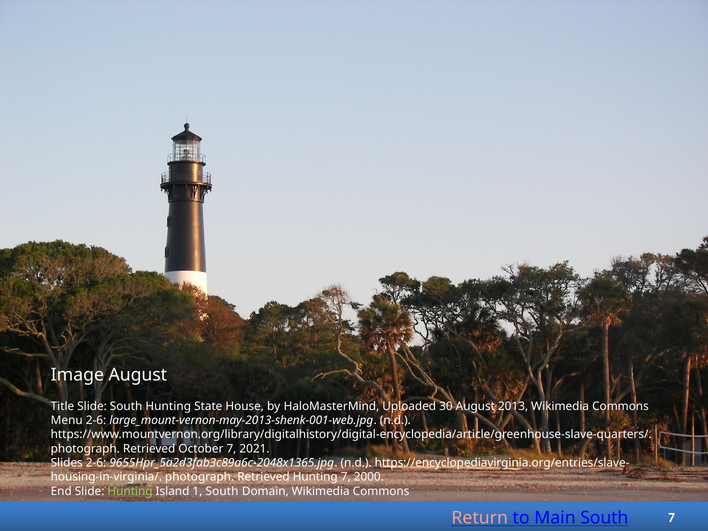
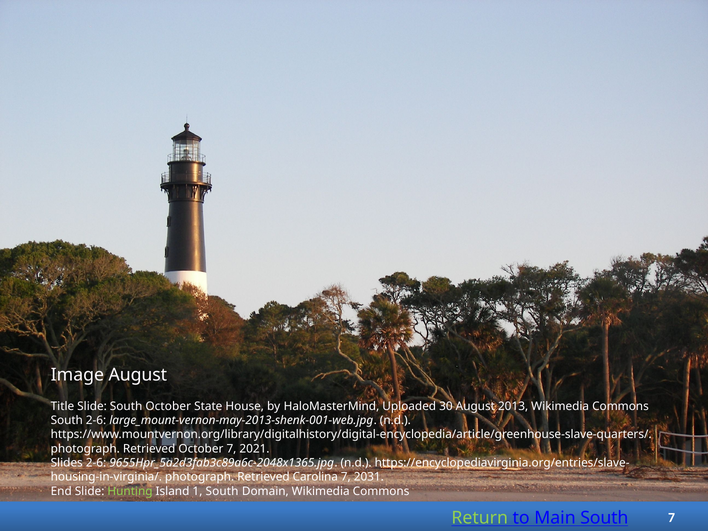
South Hunting: Hunting -> October (168, 406)
Menu: Menu -> South (67, 420)
Retrieved Hunting: Hunting -> Carolina (315, 477)
2000: 2000 -> 2031 (369, 477)
Return colour: pink -> light green (480, 518)
